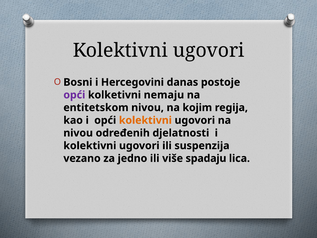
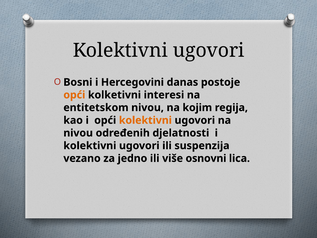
opći colour: purple -> orange (74, 95)
nemaju: nemaju -> interesi (164, 95)
spadaju: spadaju -> osnovni (206, 158)
